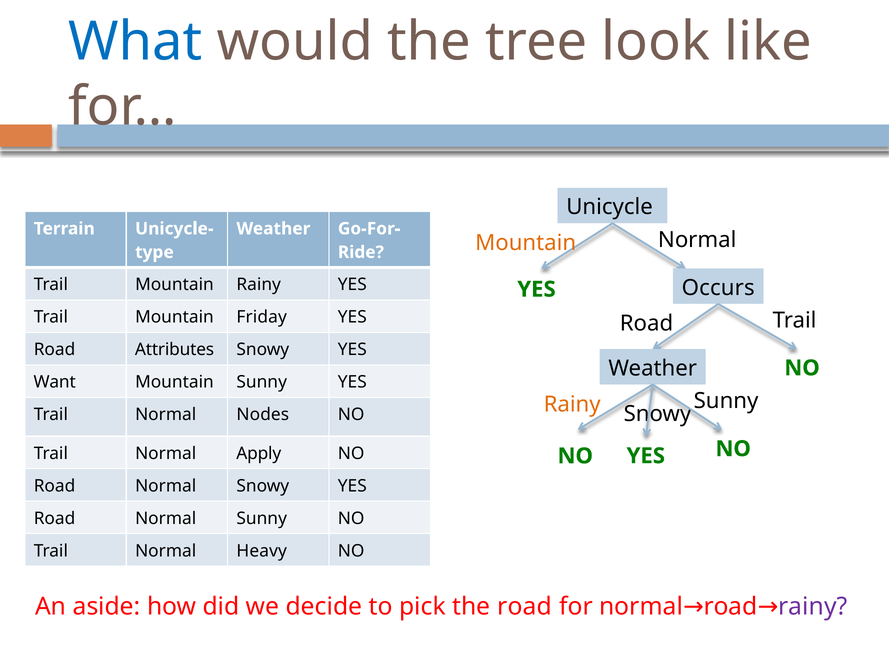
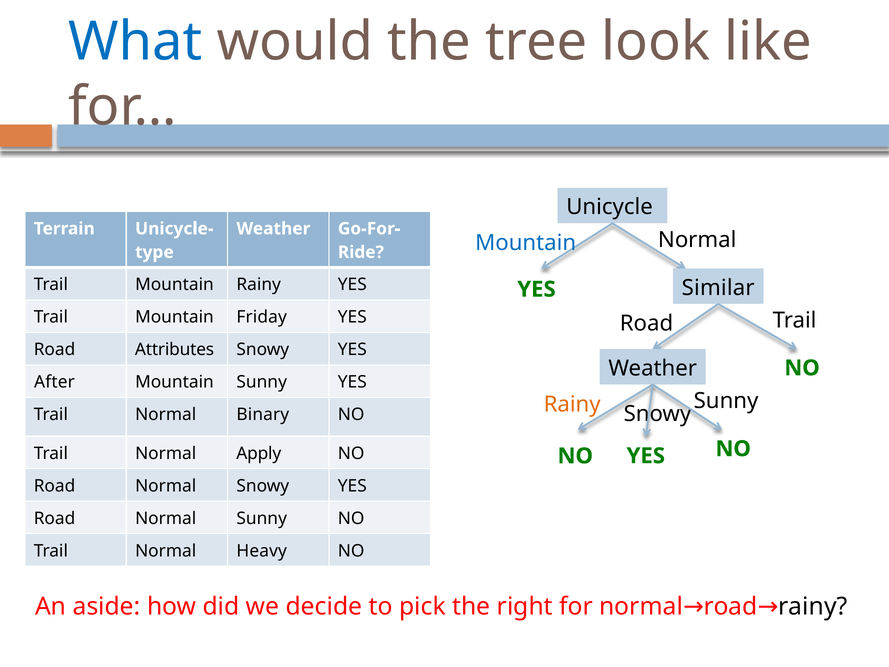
Mountain colour: orange -> blue (526, 243)
Occurs: Occurs -> Similar (718, 288)
Want: Want -> After (54, 382)
Nodes: Nodes -> Binary (263, 415)
the road: road -> right (525, 606)
rainy colour: purple -> black (813, 606)
